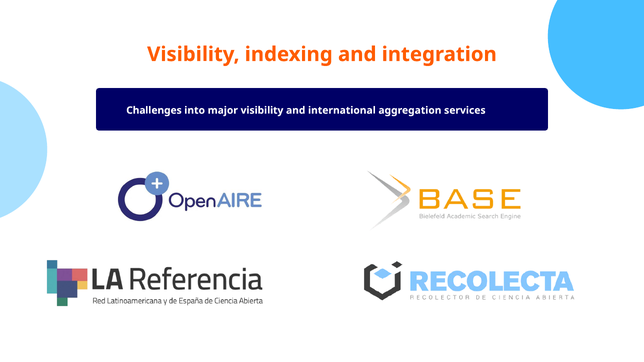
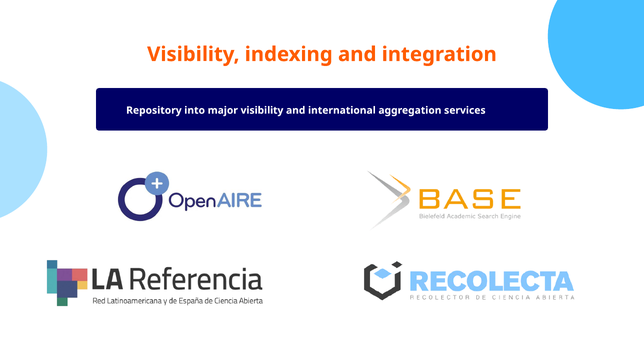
Challenges: Challenges -> Repository (154, 110)
